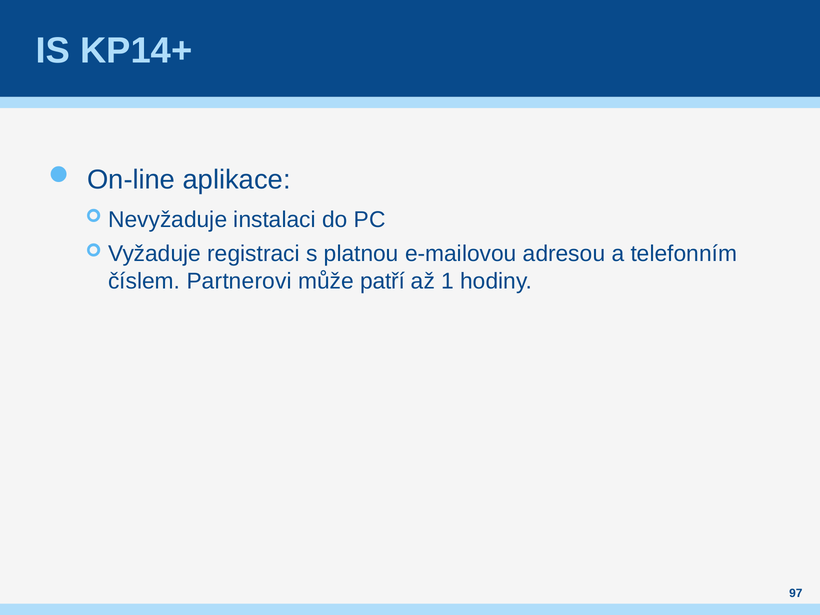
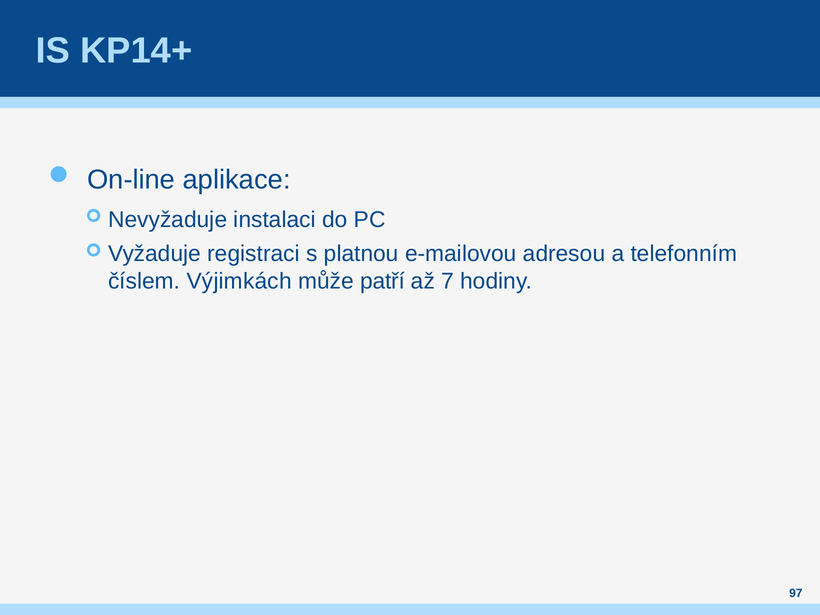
Partnerovi: Partnerovi -> Výjimkách (239, 281)
1: 1 -> 7 (448, 281)
